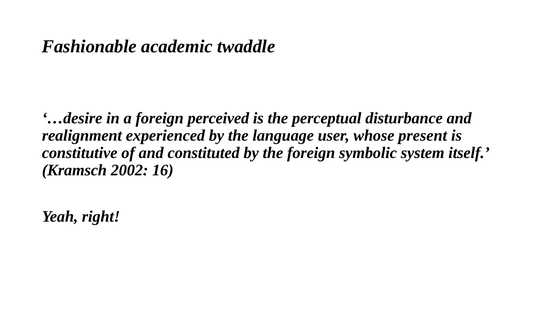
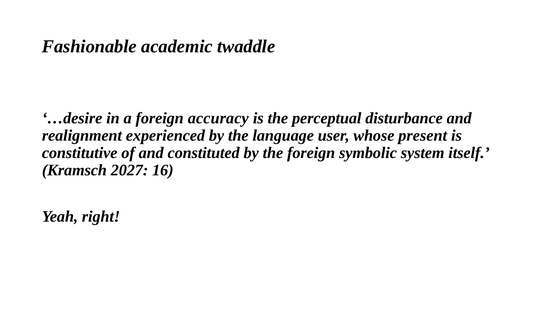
perceived: perceived -> accuracy (218, 118)
2002: 2002 -> 2027 (130, 170)
